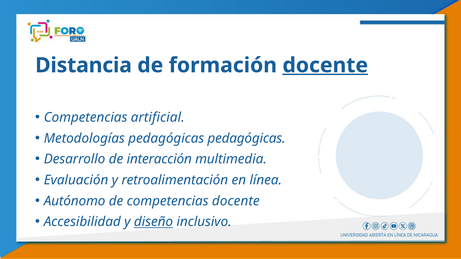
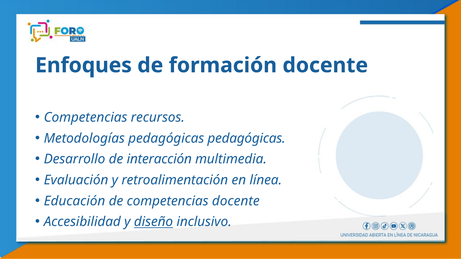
Distancia: Distancia -> Enfoques (84, 65)
docente underline: present -> none (325, 65)
artificial: artificial -> recursos (158, 117)
Autónomo: Autónomo -> Educación (75, 201)
